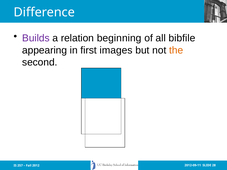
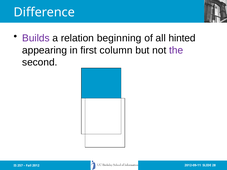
bibfile: bibfile -> hinted (182, 38)
images: images -> column (116, 50)
the colour: orange -> purple (176, 50)
